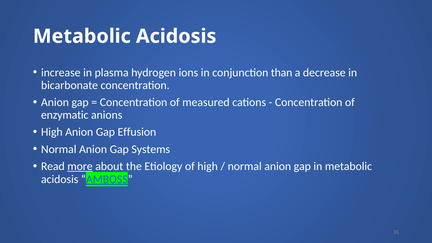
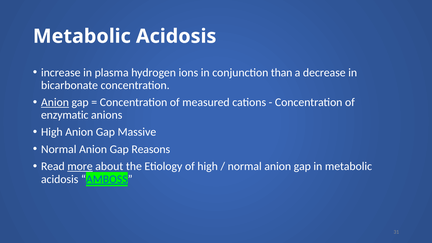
Anion underline: none -> present (55, 102)
Effusion: Effusion -> Massive (137, 132)
Systems: Systems -> Reasons (151, 149)
